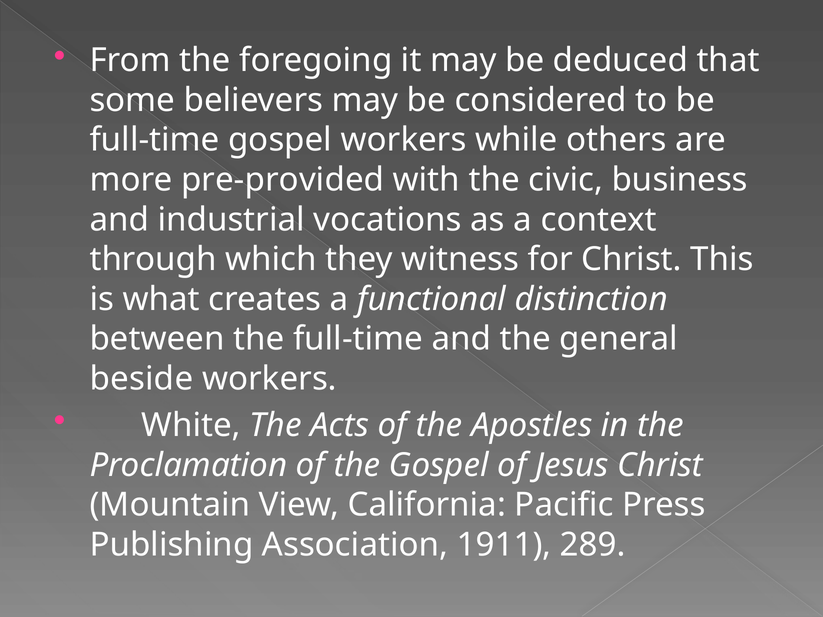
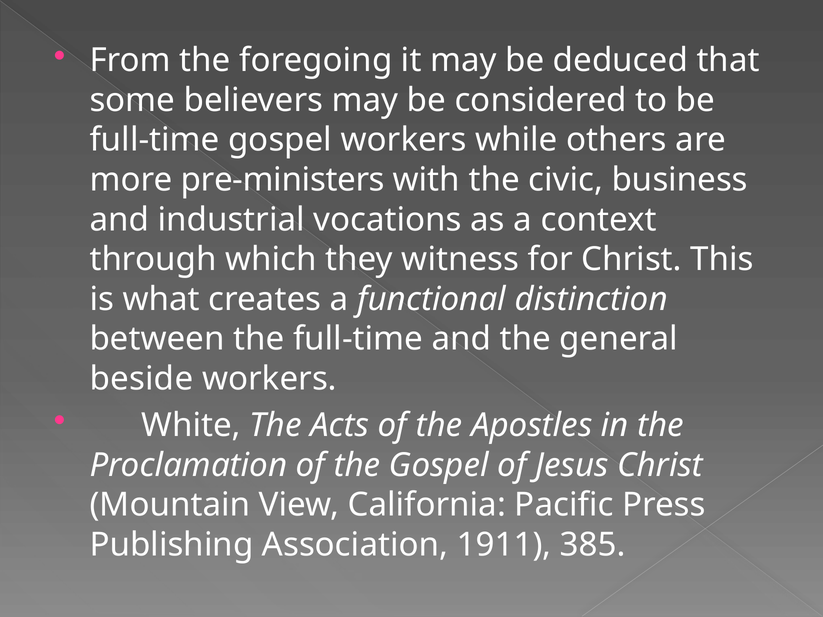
pre-provided: pre-provided -> pre-ministers (283, 180)
289: 289 -> 385 (593, 545)
